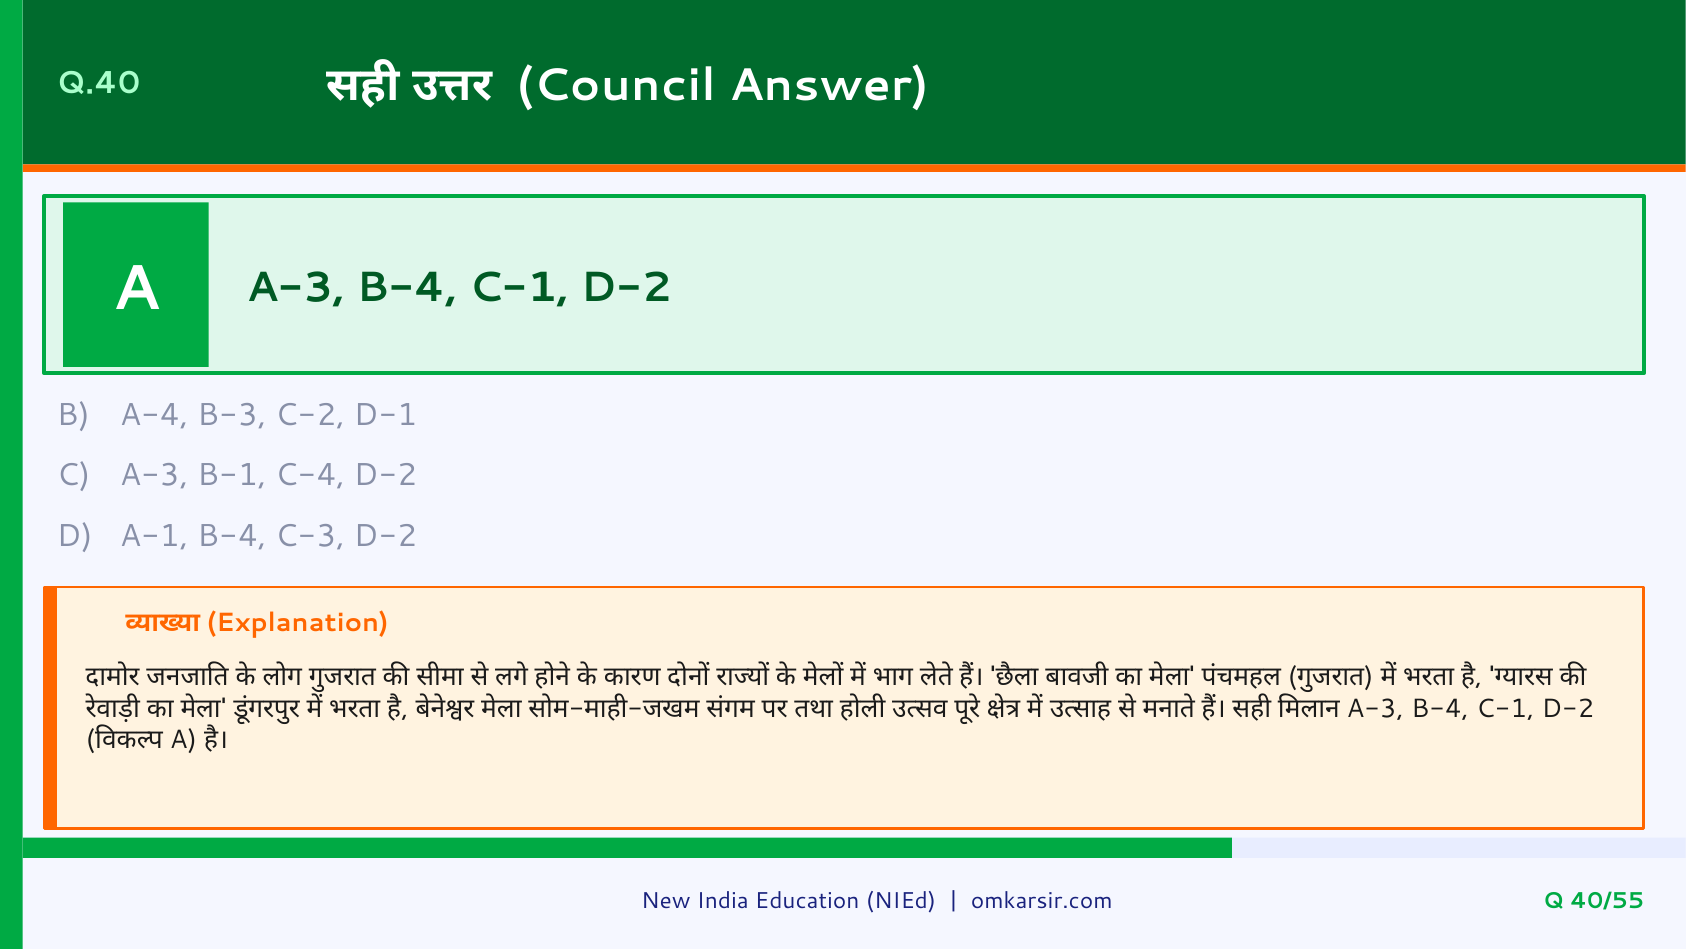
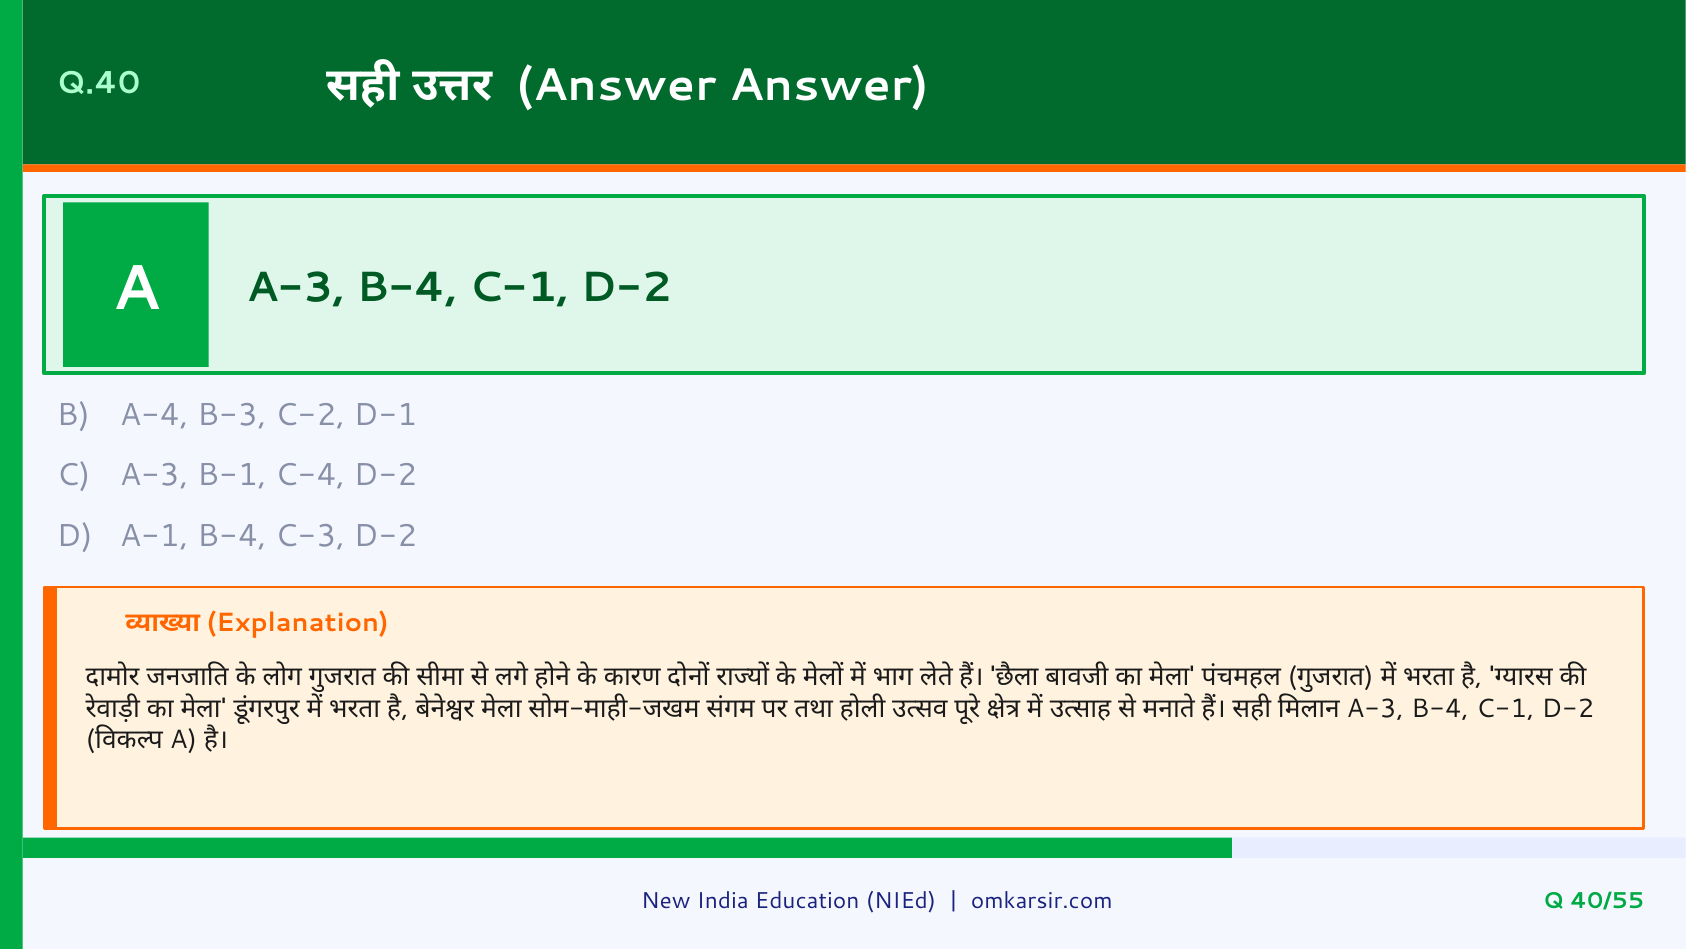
Council: Council -> Answer (616, 85)
